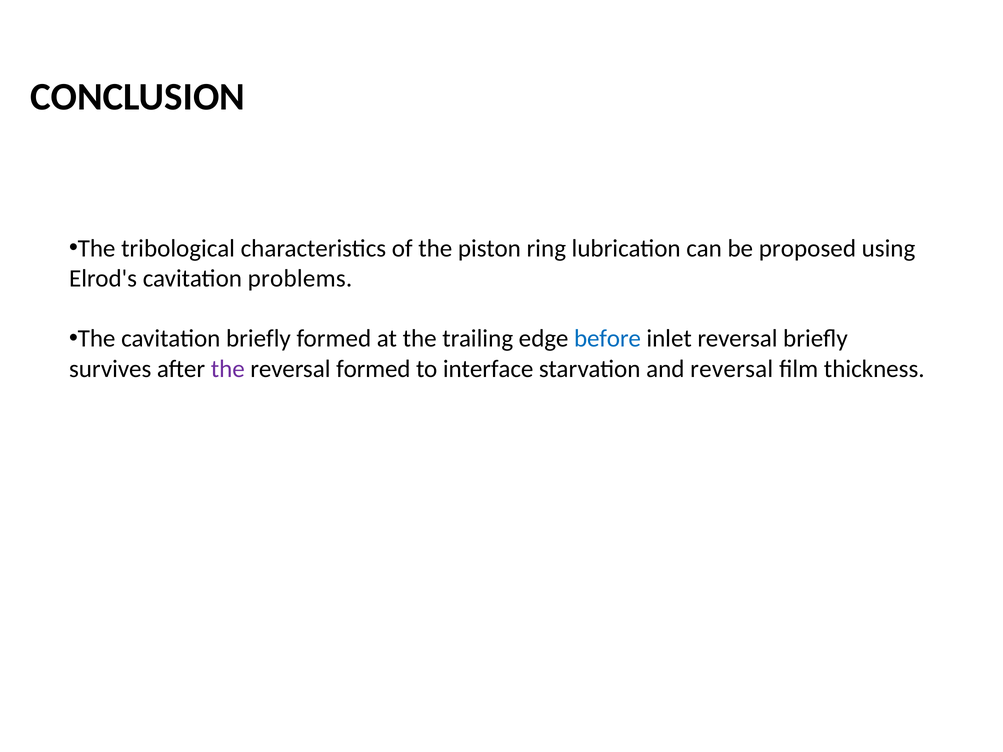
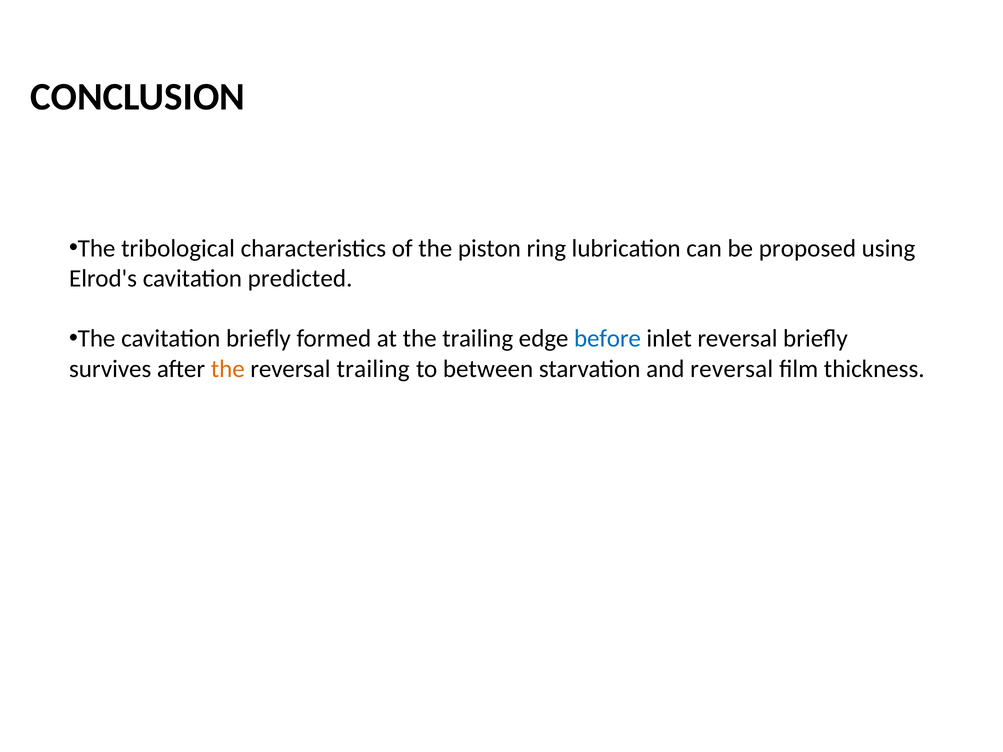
problems: problems -> predicted (300, 279)
the colour: purple -> orange (228, 369)
reversal formed: formed -> trailing (373, 369)
interface: interface -> between (488, 369)
